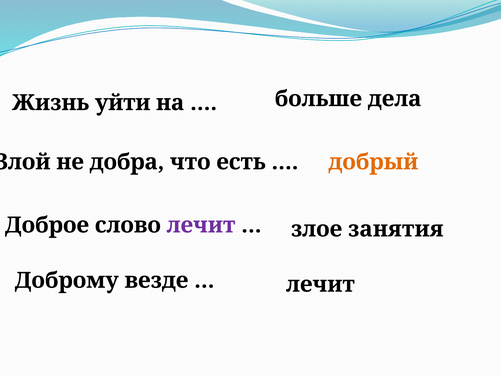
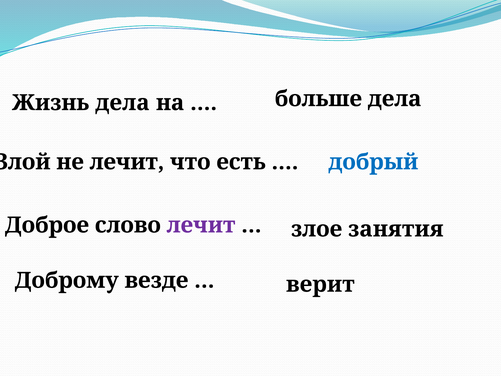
Жизнь уйти: уйти -> дела (123, 103)
не добра: добра -> лечит (127, 162)
добрый colour: orange -> blue (373, 162)
лечит: лечит -> верит (320, 284)
